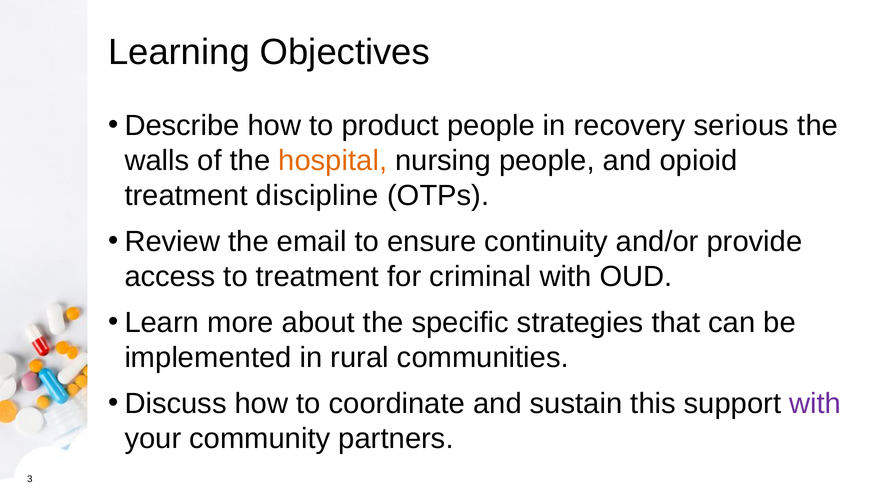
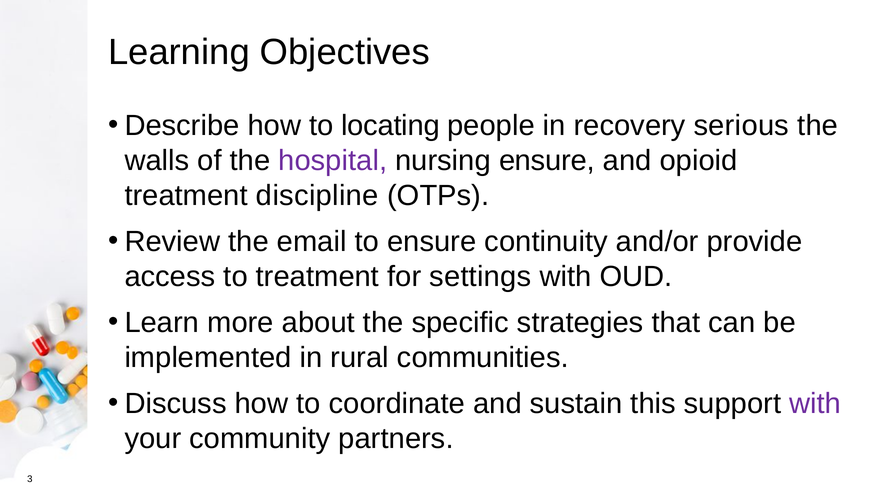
product: product -> locating (391, 126)
hospital colour: orange -> purple (333, 161)
nursing people: people -> ensure (547, 161)
criminal: criminal -> settings (480, 277)
